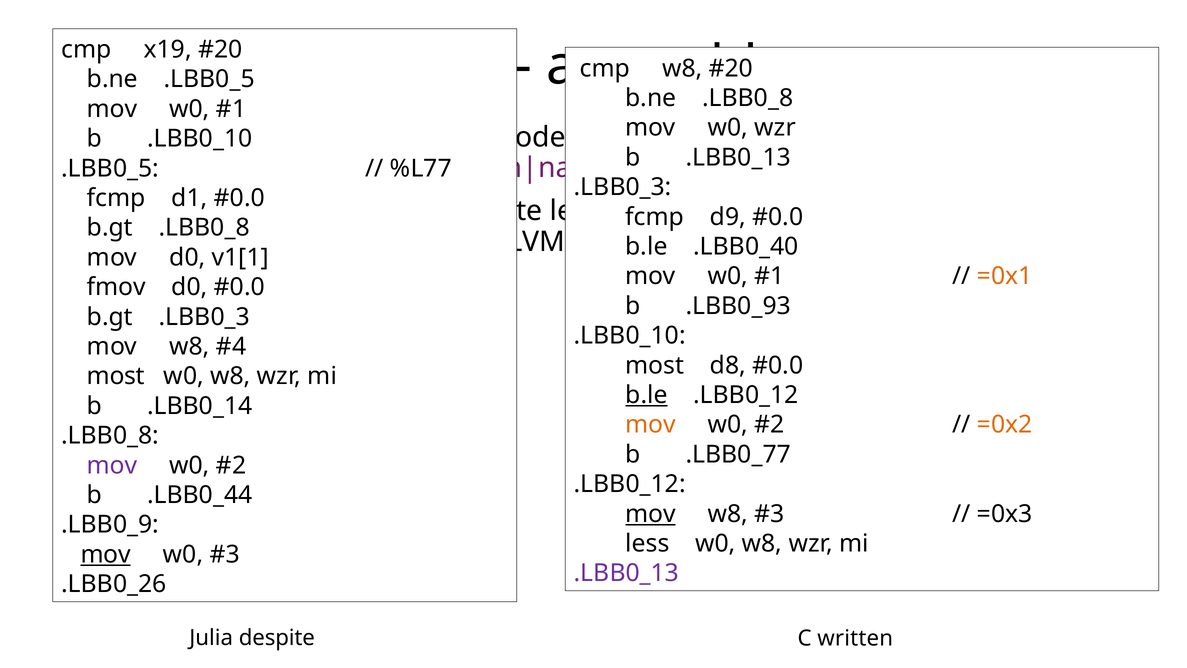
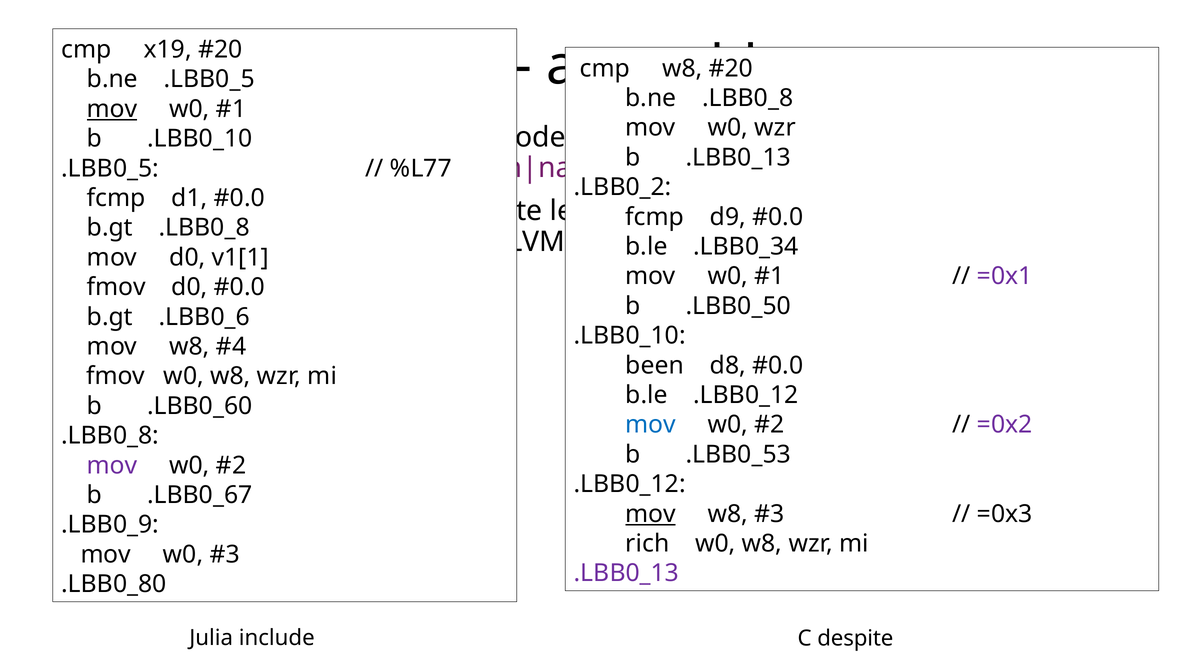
mov underline: none -> present (112, 109)
.LBB0_3: .LBB0_3 -> .LBB0_2 (623, 187)
.LBB0_40: .LBB0_40 -> .LBB0_34 (746, 246)
=0x1 colour: orange -> purple (1005, 276)
.LBB0_93: .LBB0_93 -> .LBB0_50 (738, 306)
b.gt .LBB0_3: .LBB0_3 -> .LBB0_6 (204, 317)
most: most -> been (655, 365)
most: most -> fmov (116, 376)
b.le underline: present -> none (646, 395)
.LBB0_14: .LBB0_14 -> .LBB0_60 (200, 406)
mov colour: orange -> blue (650, 425)
=0x2 colour: orange -> purple (1005, 425)
.LBB0_77: .LBB0_77 -> .LBB0_53 (738, 454)
.LBB0_44: .LBB0_44 -> .LBB0_67 (200, 495)
less: less -> rich (647, 543)
mov underline: present -> none (106, 554)
.LBB0_26: .LBB0_26 -> .LBB0_80 (114, 584)
Julia despite: despite -> include (277, 638)
C written: written -> despite (855, 638)
